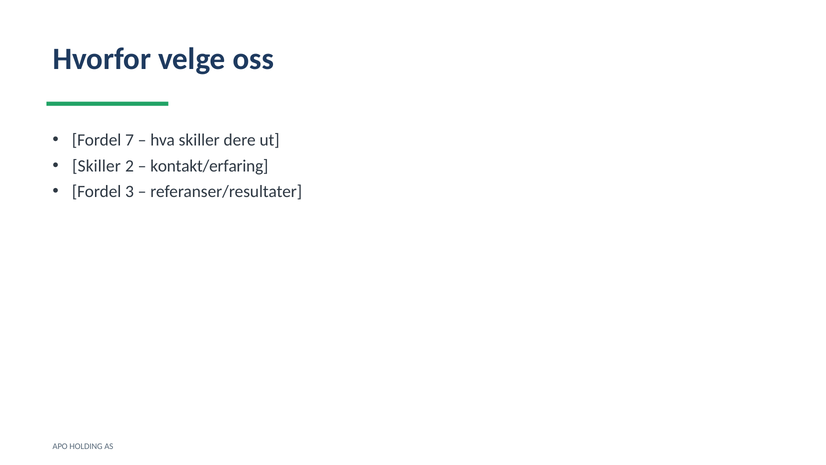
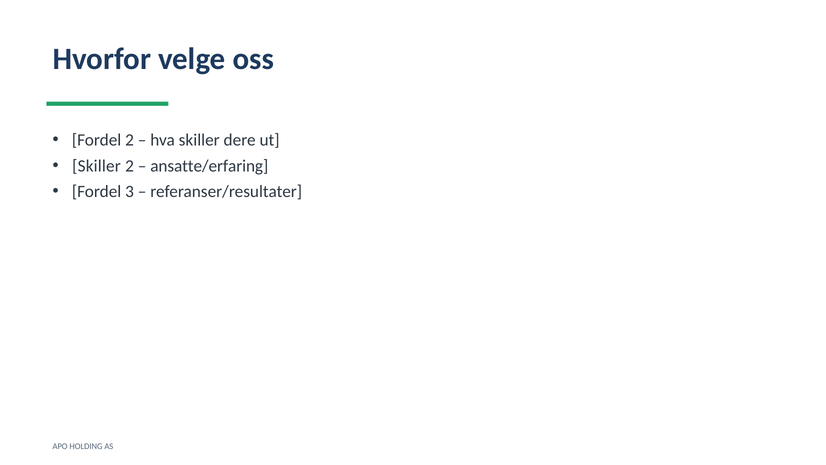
Fordel 7: 7 -> 2 (130, 140)
kontakt/erfaring: kontakt/erfaring -> ansatte/erfaring (209, 166)
